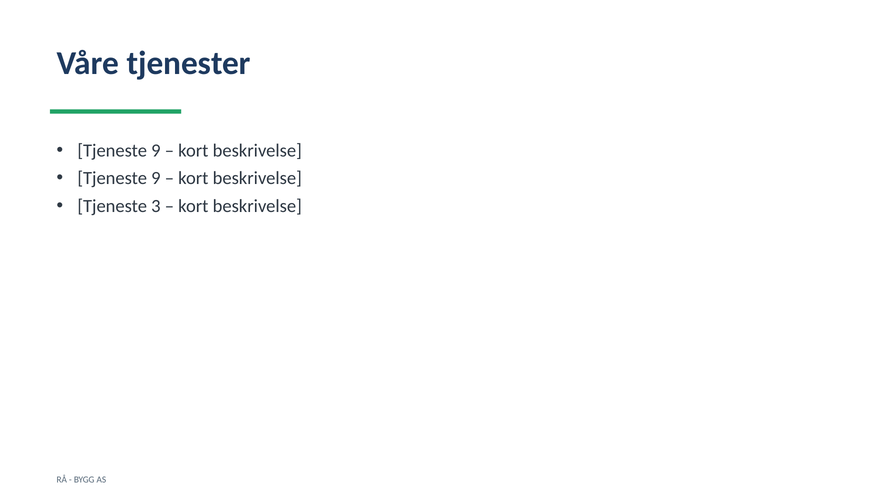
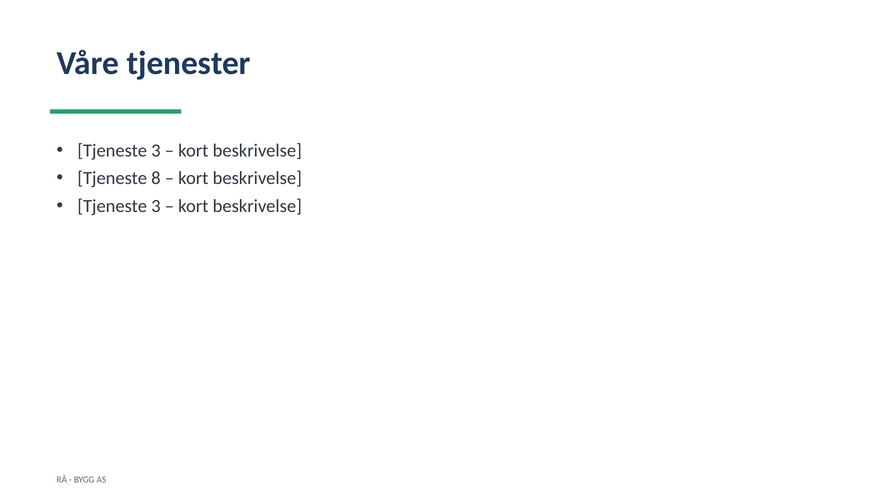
9: 9 -> 3 (156, 151)
9: 9 -> 8 (156, 178)
